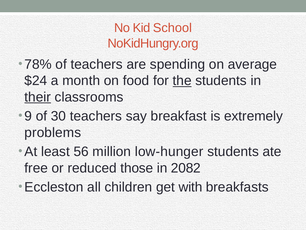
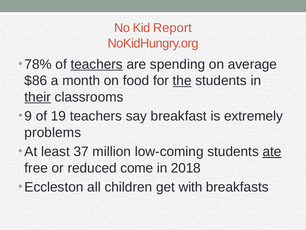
School: School -> Report (172, 28)
teachers underline: none -> present (97, 64)
$24: $24 -> $86 (36, 81)
30: 30 -> 19 (58, 116)
56: 56 -> 37 (81, 151)
low-hunger: low-hunger -> low-coming (169, 151)
ate underline: none -> present (272, 151)
those: those -> come (137, 168)
2082: 2082 -> 2018 (186, 168)
